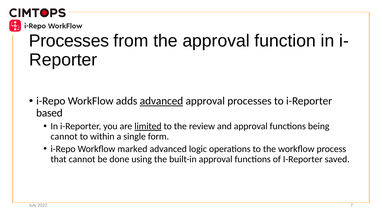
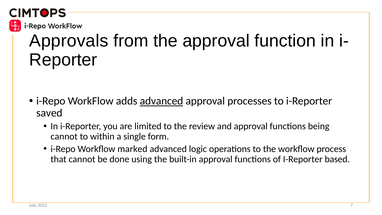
Processes: Processes -> Approvals (69, 41)
based: based -> saved (49, 113)
limited underline: present -> none (148, 126)
saved: saved -> based (337, 159)
